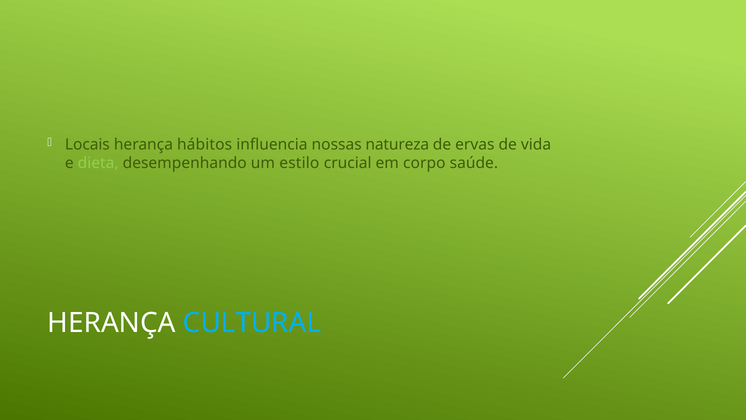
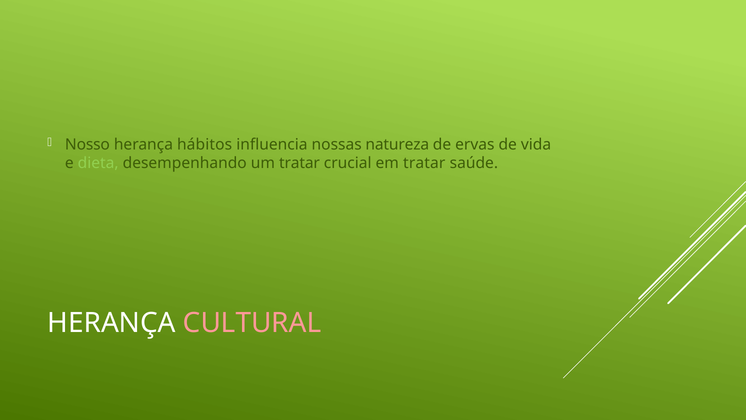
Locais: Locais -> Nosso (87, 144)
um estilo: estilo -> tratar (300, 163)
em corpo: corpo -> tratar (424, 163)
CULTURAL colour: light blue -> pink (252, 323)
